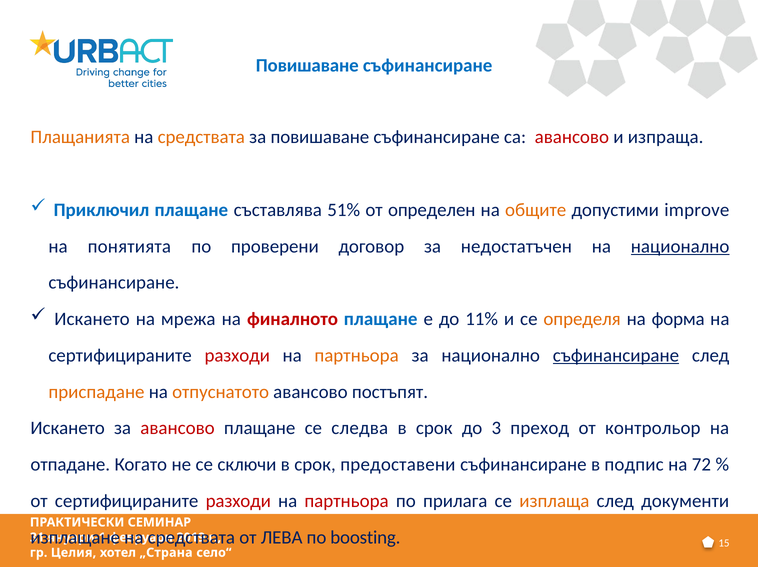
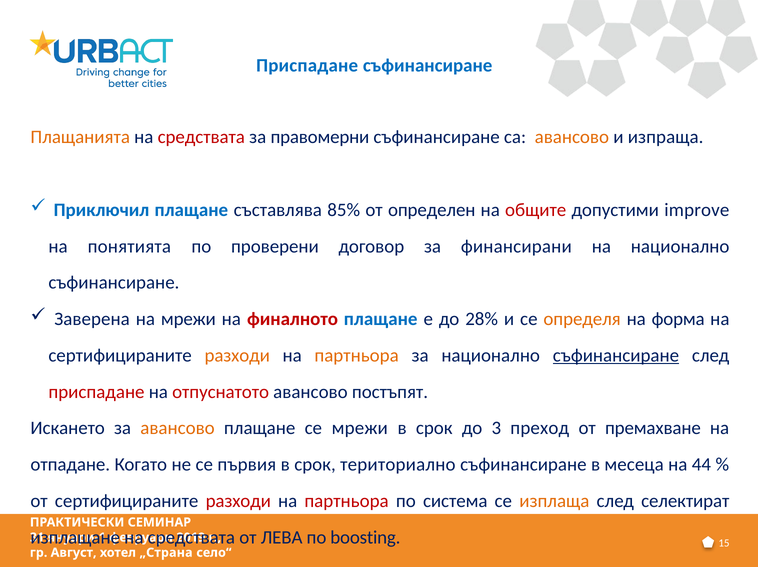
Повишаване: Повишаване -> Приспадане (307, 66)
средствата colour: orange -> red (201, 137)
за повишаване: повишаване -> правомерни (320, 137)
авансово colour: red -> orange (572, 137)
51%: 51% -> 85% (344, 210)
общите colour: orange -> red (536, 210)
недостатъчен: недостатъчен -> финансирани (516, 246)
национално underline: present -> none (680, 246)
Искането: Искането -> Заверена (92, 319)
на мрежа: мрежа -> мрежи (188, 319)
11%: 11% -> 28% (482, 319)
разходи colour: red -> orange (237, 355)
приспадане colour: orange -> red (96, 392)
отпуснатото colour: orange -> red (221, 392)
авансово colour: red -> orange (178, 428)
се следва: следва -> мрежи (360, 428)
контрольор: контрольор -> премахване (653, 428)
сключи: сключи -> първия (247, 465)
предоставени: предоставени -> териториално (398, 465)
подпис: подпис -> месеца (634, 465)
72: 72 -> 44 (701, 465)
прилага: прилага -> система (455, 501)
документи: документи -> селектират (685, 501)
Целия: Целия -> Август (74, 553)
